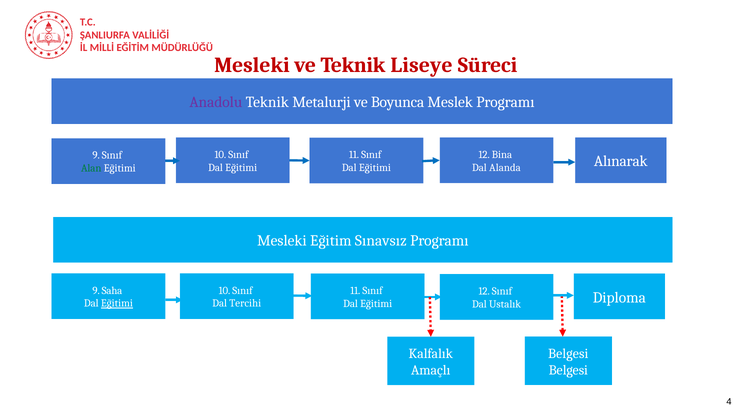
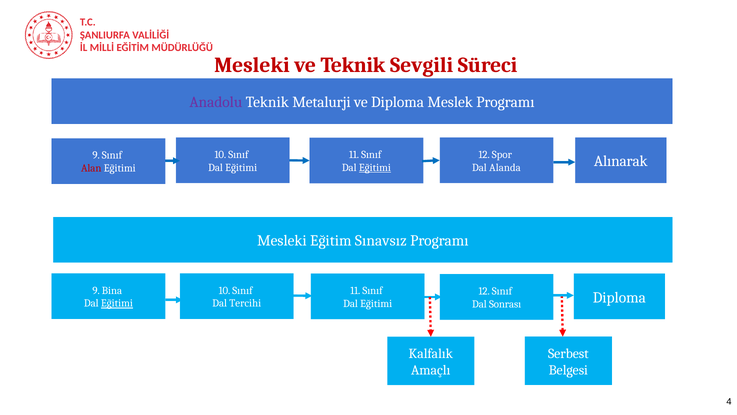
Liseye: Liseye -> Sevgili (422, 65)
ve Boyunca: Boyunca -> Diploma (398, 102)
Bina: Bina -> Spor (502, 154)
Eğitimi underline: none -> present (375, 168)
Alan colour: green -> red (91, 168)
Saha: Saha -> Bina (112, 290)
Ustalık: Ustalık -> Sonrası (505, 304)
Belgesi: Belgesi -> Serbest (568, 353)
